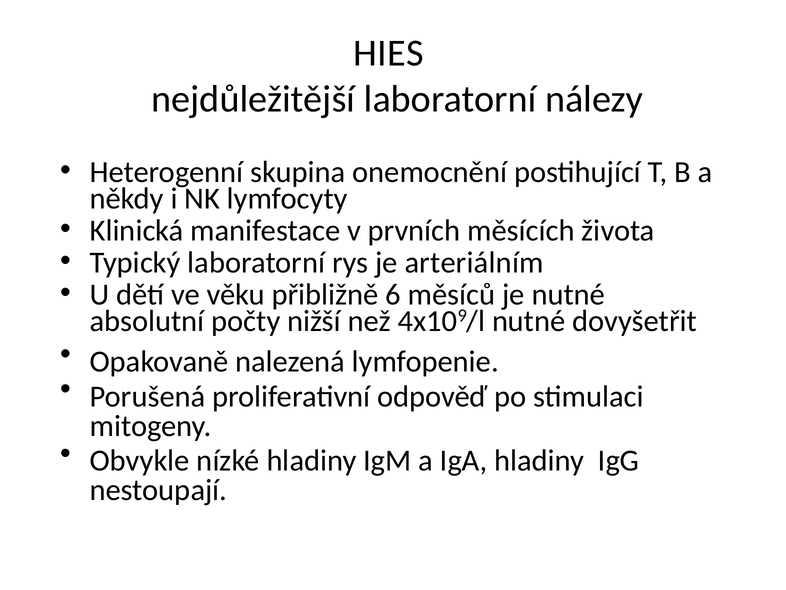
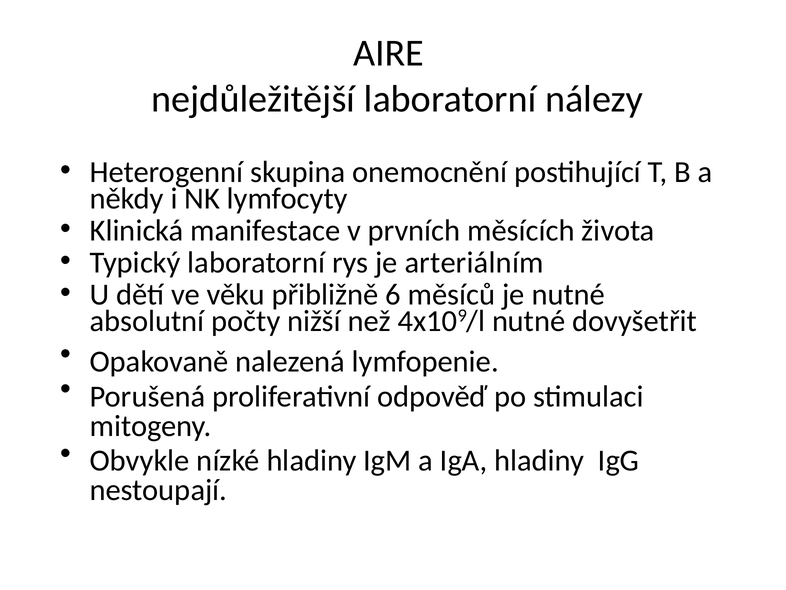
HIES: HIES -> AIRE (389, 53)
